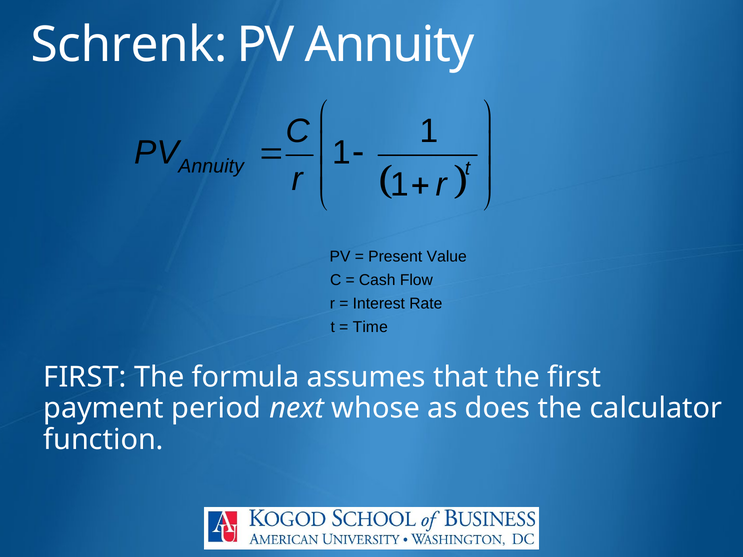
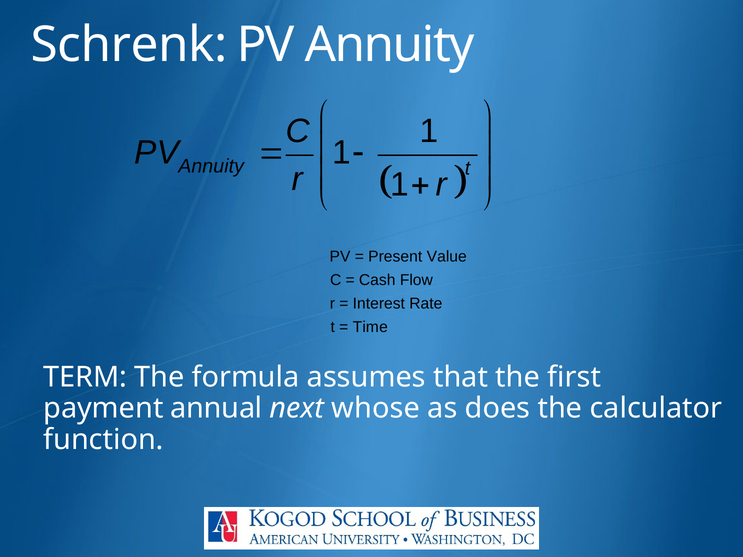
FIRST: FIRST -> TERM (85, 377)
period: period -> annual (216, 409)
